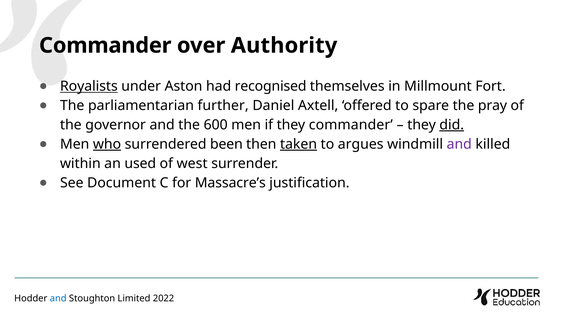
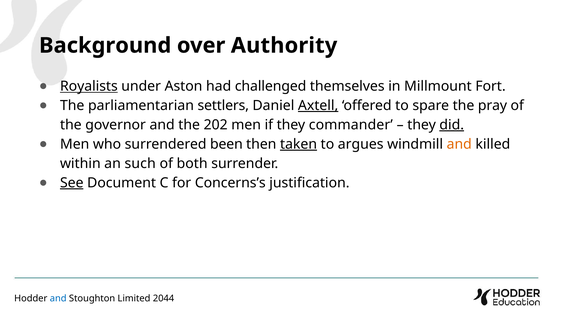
Commander: Commander -> Background (105, 46)
recognised: recognised -> challenged (271, 86)
further: further -> settlers (223, 106)
Axtell underline: none -> present (318, 106)
600: 600 -> 202 (216, 125)
who underline: present -> none (107, 144)
and colour: purple -> orange (459, 144)
used: used -> such (140, 164)
west: west -> both (192, 164)
See underline: none -> present (72, 183)
Massacre’s: Massacre’s -> Concerns’s (230, 183)
2022: 2022 -> 2044 (164, 299)
